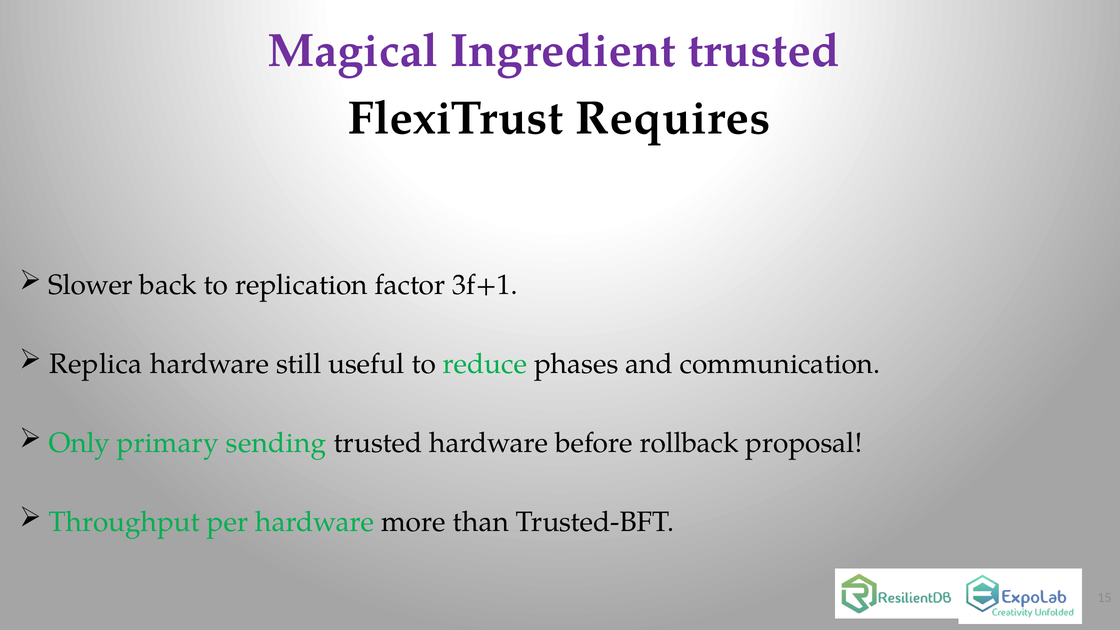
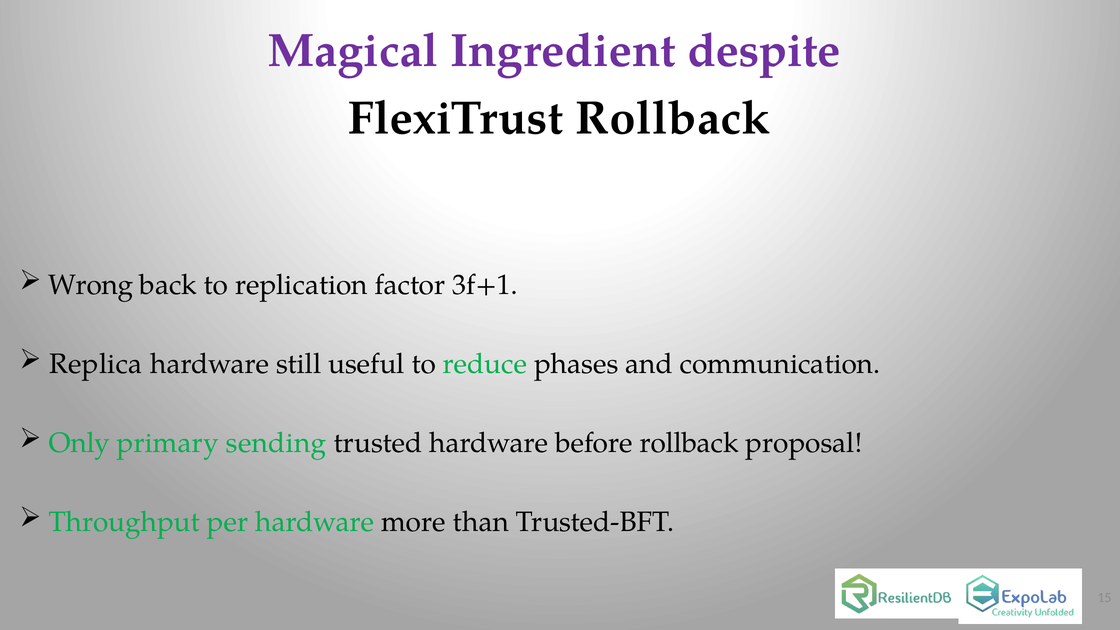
Ingredient trusted: trusted -> despite (764, 51)
FlexiTrust Requires: Requires -> Rollback (673, 118)
Slower: Slower -> Wrong (91, 285)
